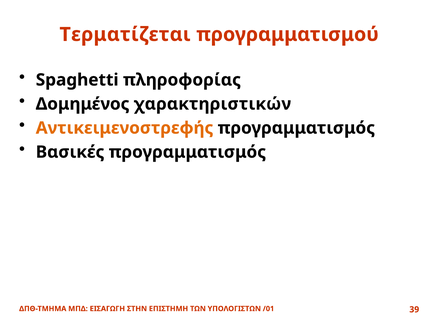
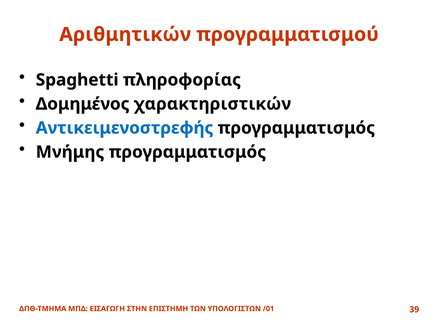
Τερματίζεται: Τερματίζεται -> Αριθμητικών (125, 35)
Αντικειμενοστρεφής colour: orange -> blue (125, 128)
Βασικές: Βασικές -> Μνήμης (70, 152)
